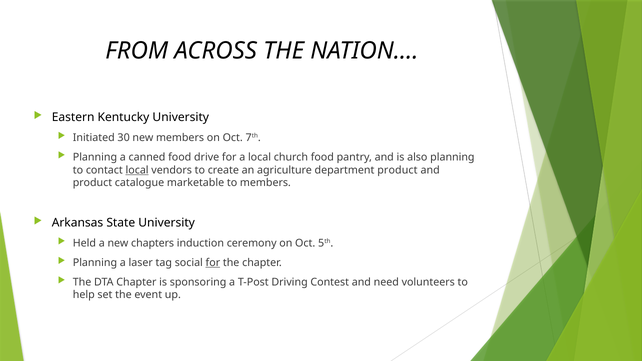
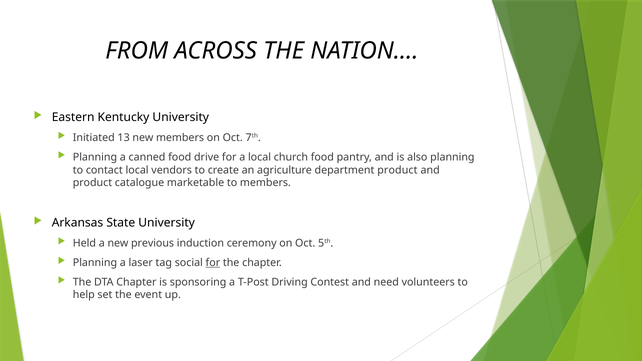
30: 30 -> 13 (124, 138)
local underline: present -> none (137, 170)
chapters: chapters -> previous (153, 243)
